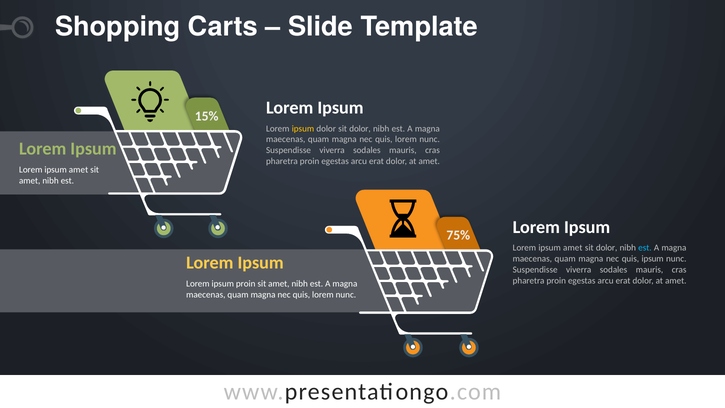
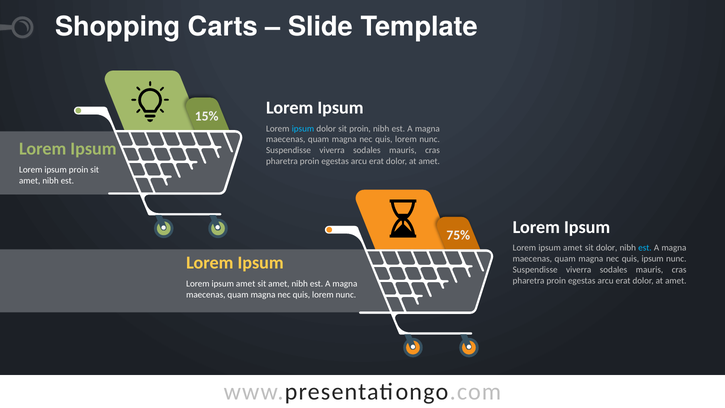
ipsum colour: yellow -> light blue (303, 129)
dolor sit dolor: dolor -> proin (360, 129)
amet: amet -> proin (79, 170)
proin: proin -> amet (246, 284)
